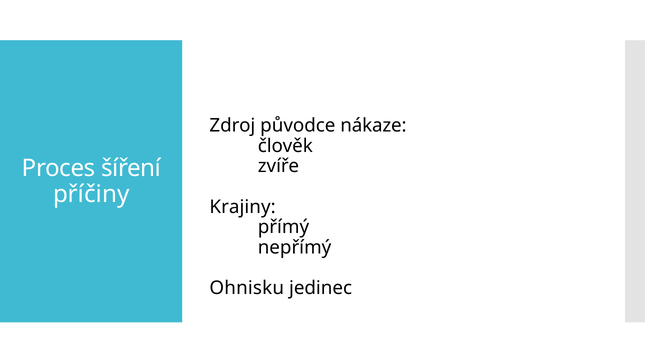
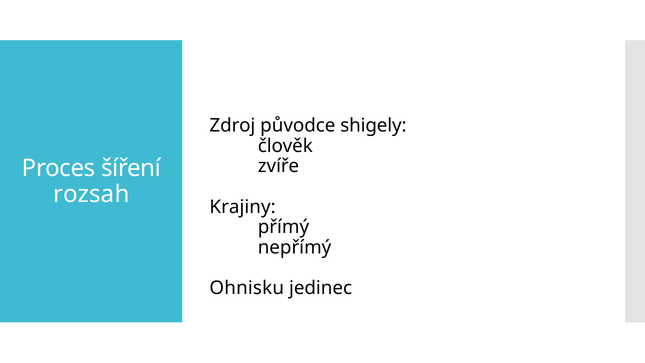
nákaze: nákaze -> shigely (373, 125)
příčiny: příčiny -> rozsah (91, 194)
